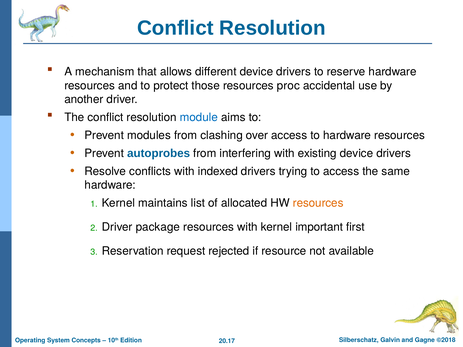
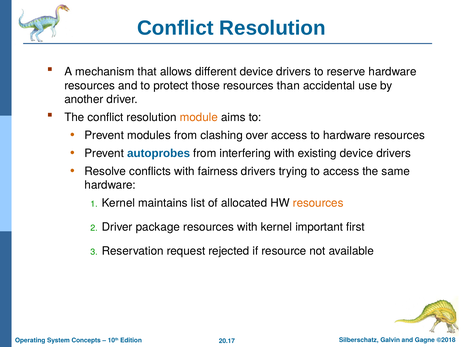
proc: proc -> than (288, 86)
module colour: blue -> orange (199, 118)
indexed: indexed -> fairness (218, 171)
